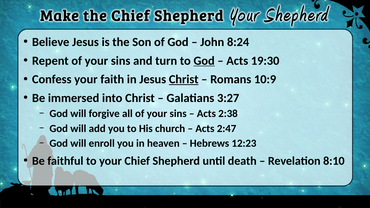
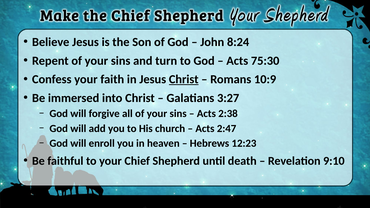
God underline: present -> none (204, 61)
19:30: 19:30 -> 75:30 (265, 61)
8:10: 8:10 -> 9:10 (334, 161)
